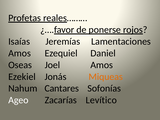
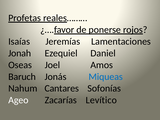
Amos: Amos -> Jonah (20, 53)
Ezekiel: Ezekiel -> Baruch (22, 77)
Miqueas colour: orange -> blue (106, 77)
